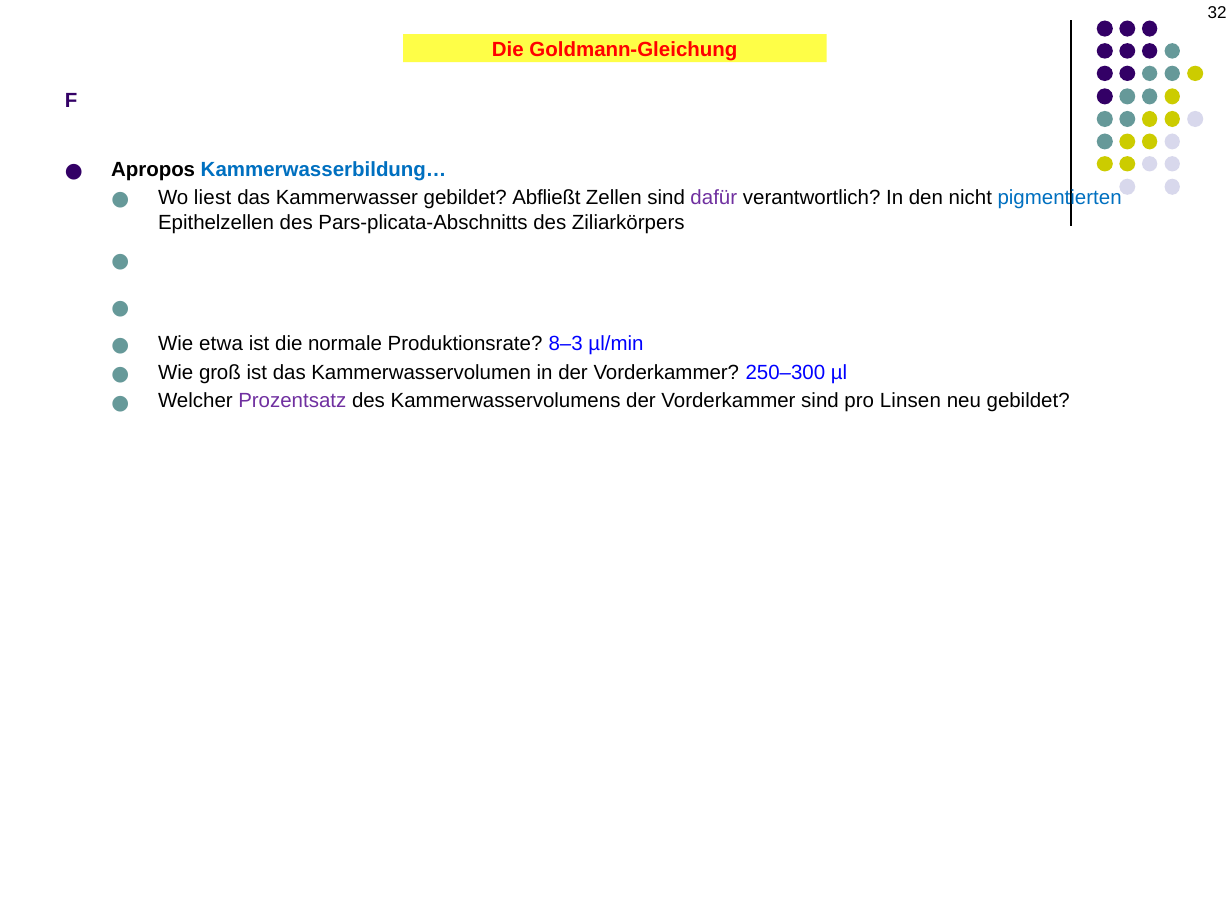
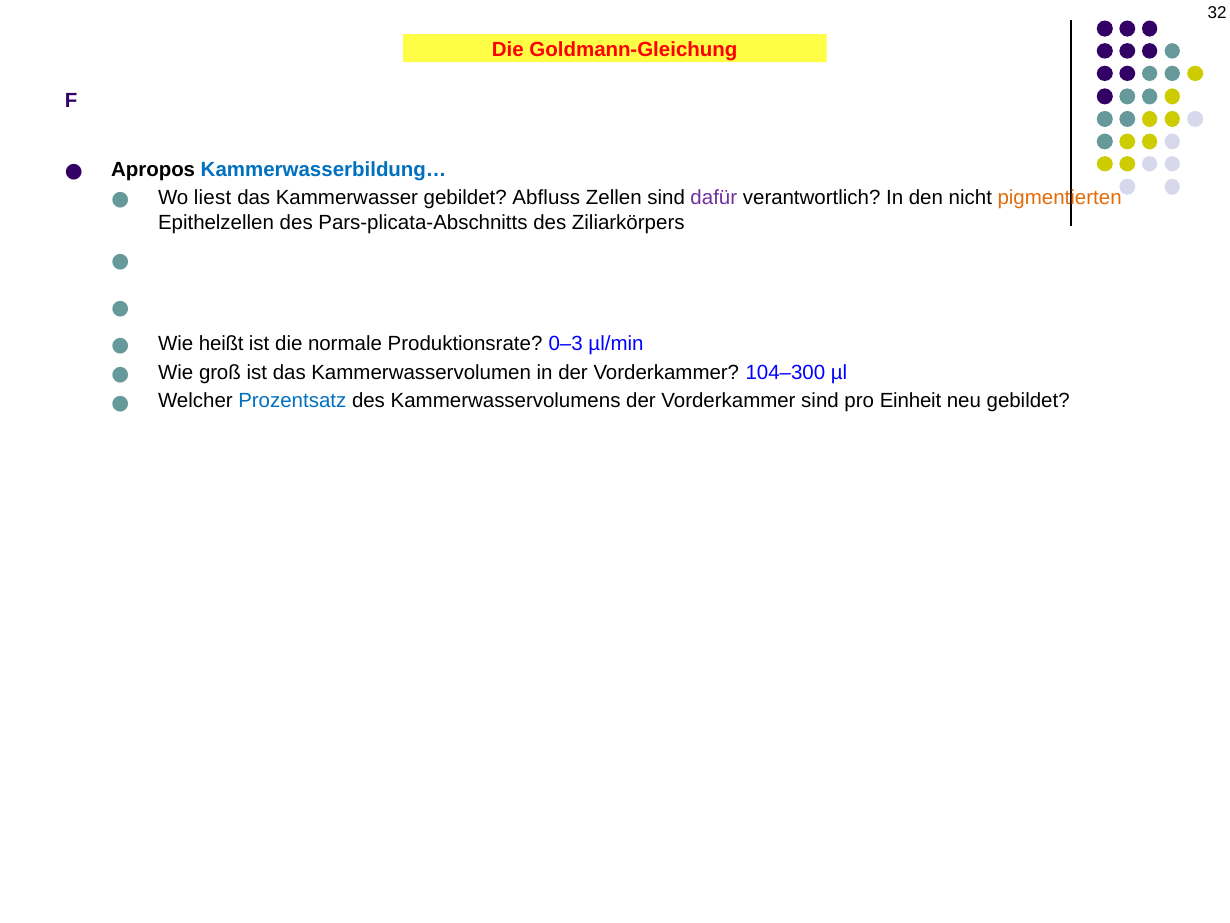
Abfließt: Abfließt -> Abfluss (546, 198)
pigmentierten colour: blue -> orange (1060, 198)
etwa: etwa -> heißt (221, 343)
8–3: 8–3 -> 0–3 (566, 343)
250–300: 250–300 -> 104–300 (785, 372)
Prozentsatz colour: purple -> blue (292, 401)
Linsen: Linsen -> Einheit (911, 401)
